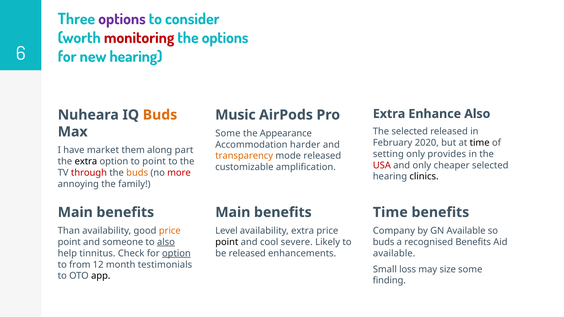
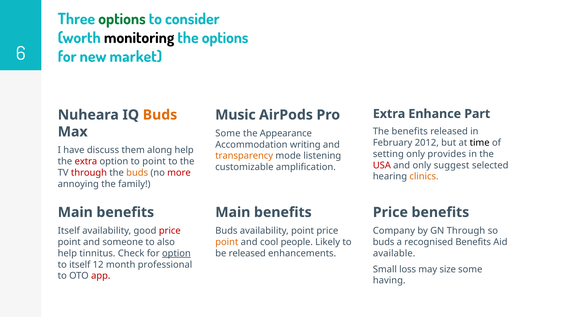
options colour: purple -> green (122, 19)
monitoring colour: red -> black (139, 38)
new hearing: hearing -> market (136, 57)
Enhance Also: Also -> Part (477, 114)
The selected: selected -> benefits (410, 132)
2020: 2020 -> 2012 (427, 143)
harder: harder -> writing (305, 145)
market: market -> discuss (103, 150)
along part: part -> help (184, 150)
mode released: released -> listening (322, 156)
extra colour: black -> red (86, 162)
cheaper: cheaper -> suggest (452, 165)
clinics colour: black -> orange (424, 177)
Time: Time -> Price (390, 212)
Than: Than -> Itself (69, 231)
price colour: orange -> red (170, 231)
Level: Level -> Buds (226, 231)
availability extra: extra -> point (303, 231)
GN Available: Available -> Through (466, 231)
also underline: present -> none (166, 242)
point colour: black -> orange (227, 242)
severe: severe -> people (297, 242)
to from: from -> itself (80, 265)
testimonials: testimonials -> professional (165, 265)
app colour: black -> red (101, 276)
finding: finding -> having (389, 281)
